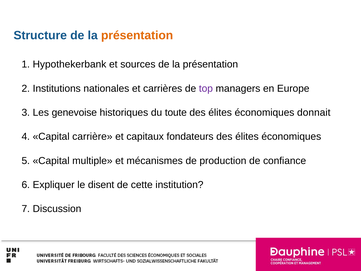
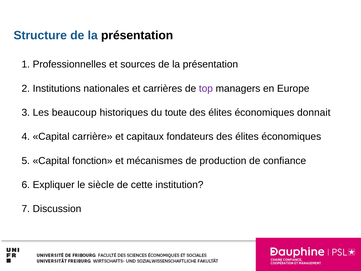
présentation colour: orange -> black (137, 35)
Hypothekerbank: Hypothekerbank -> Professionnelles (70, 64)
genevoise: genevoise -> beaucoup (74, 112)
multiple: multiple -> fonction (92, 161)
disent: disent -> siècle (101, 185)
